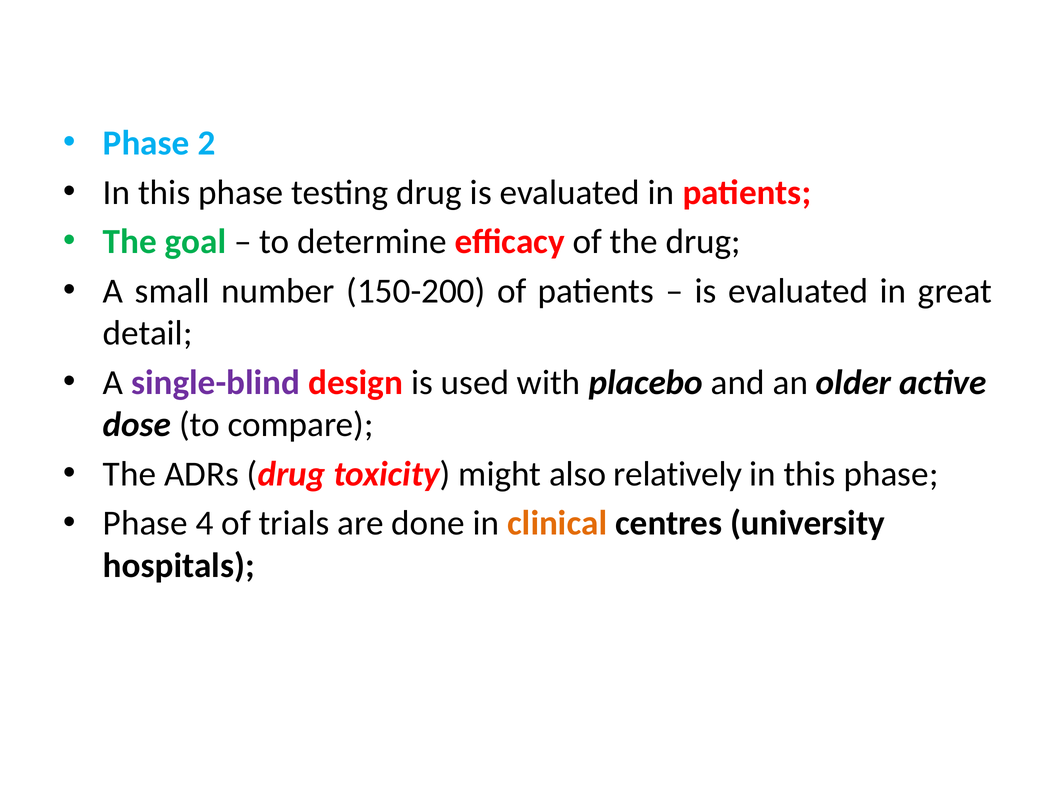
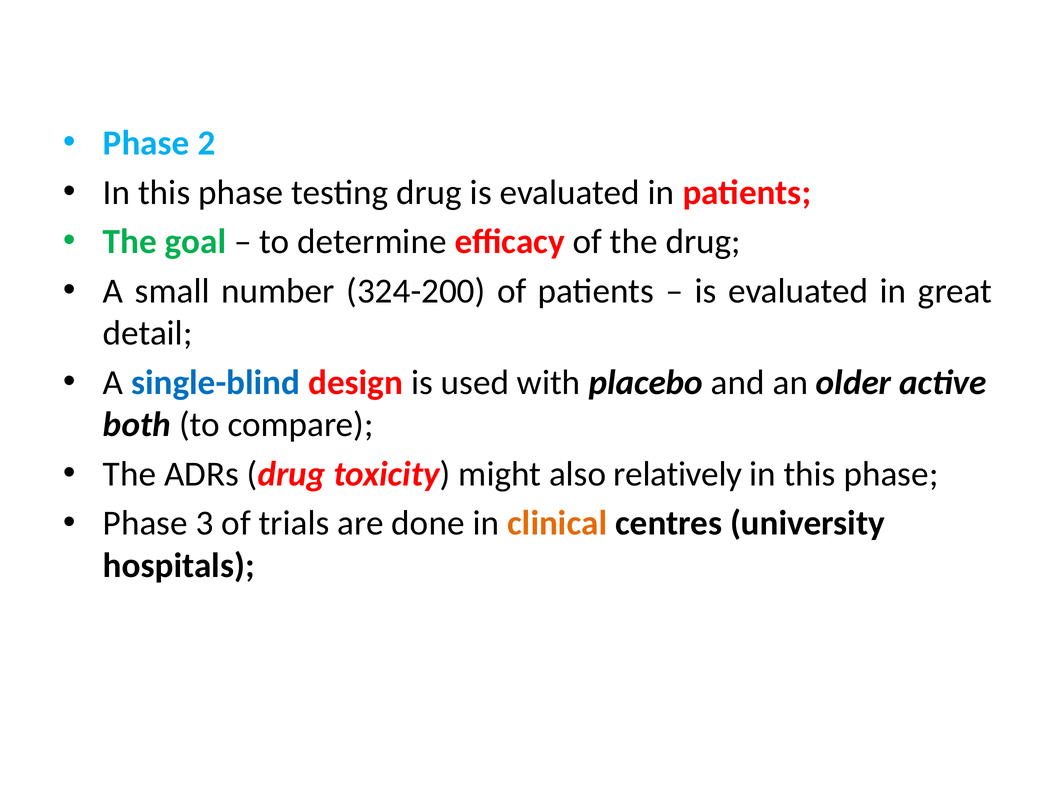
150-200: 150-200 -> 324-200 (416, 291)
single-blind colour: purple -> blue (216, 383)
dose: dose -> both (137, 425)
4: 4 -> 3 (205, 523)
